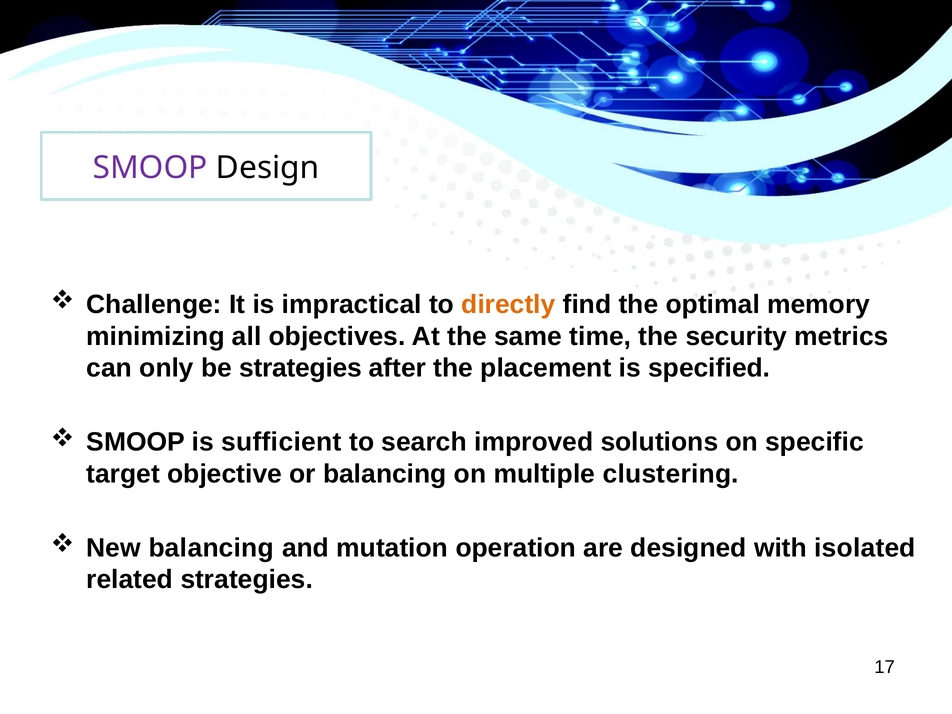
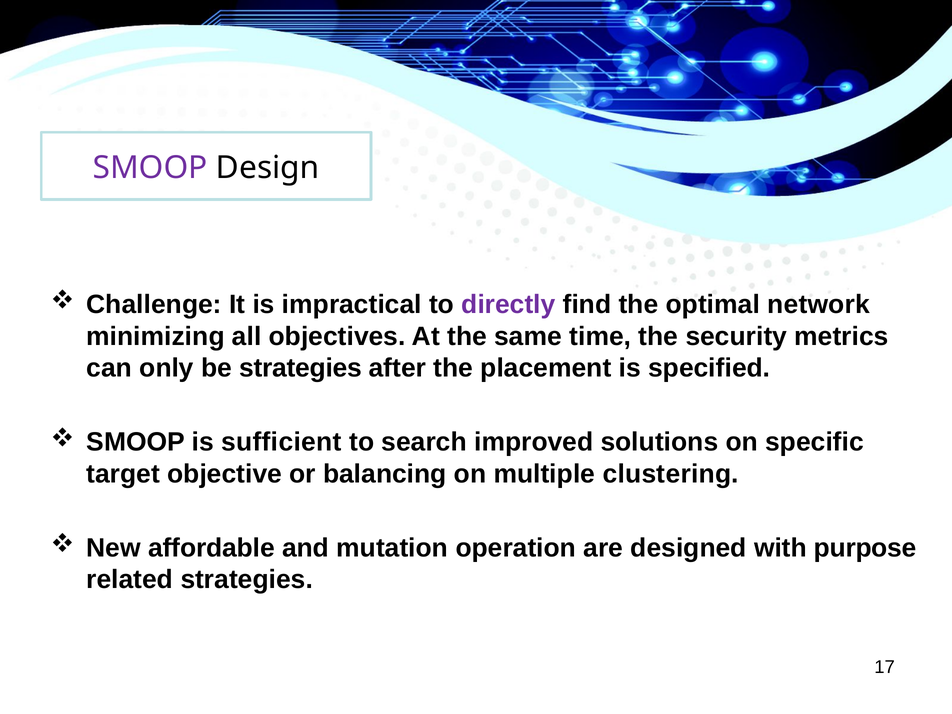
directly colour: orange -> purple (508, 305)
memory: memory -> network (819, 305)
New balancing: balancing -> affordable (211, 548)
isolated: isolated -> purpose (865, 548)
